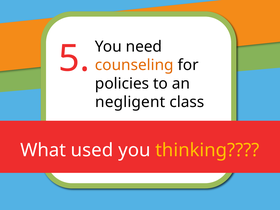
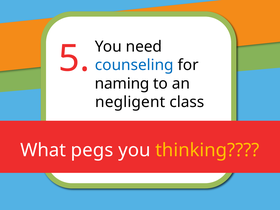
counseling colour: orange -> blue (134, 65)
policies: policies -> naming (122, 84)
used: used -> pegs (92, 150)
